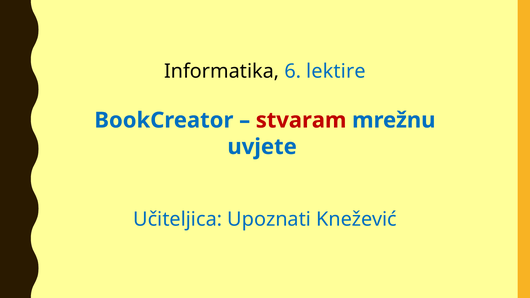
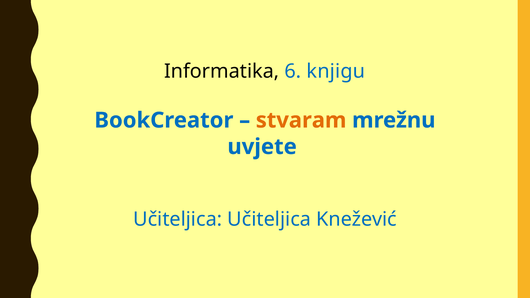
lektire: lektire -> knjigu (336, 71)
stvaram colour: red -> orange (301, 120)
Učiteljica Upoznati: Upoznati -> Učiteljica (269, 220)
